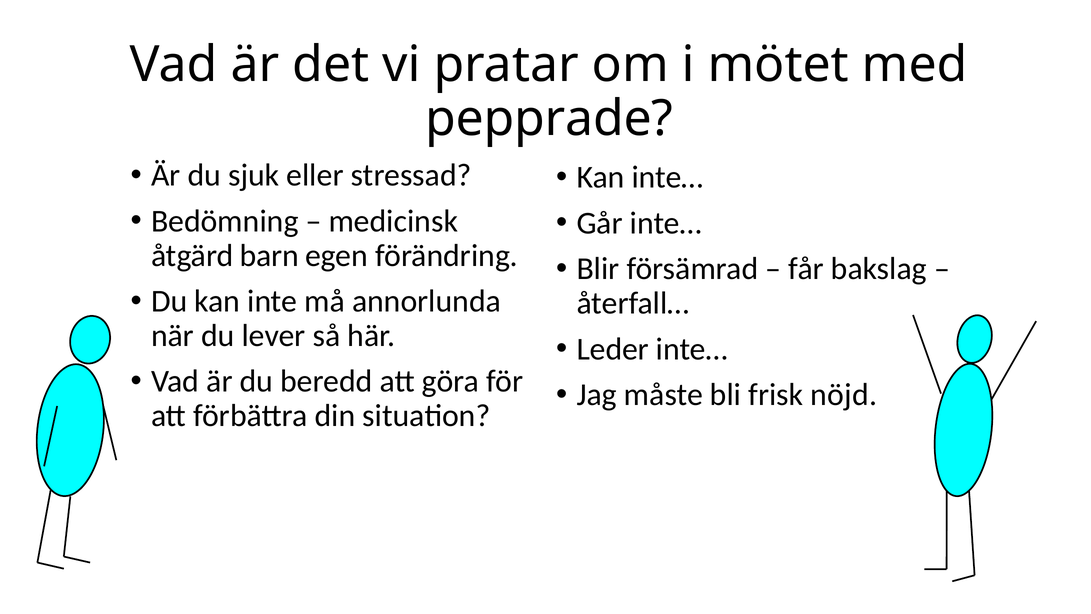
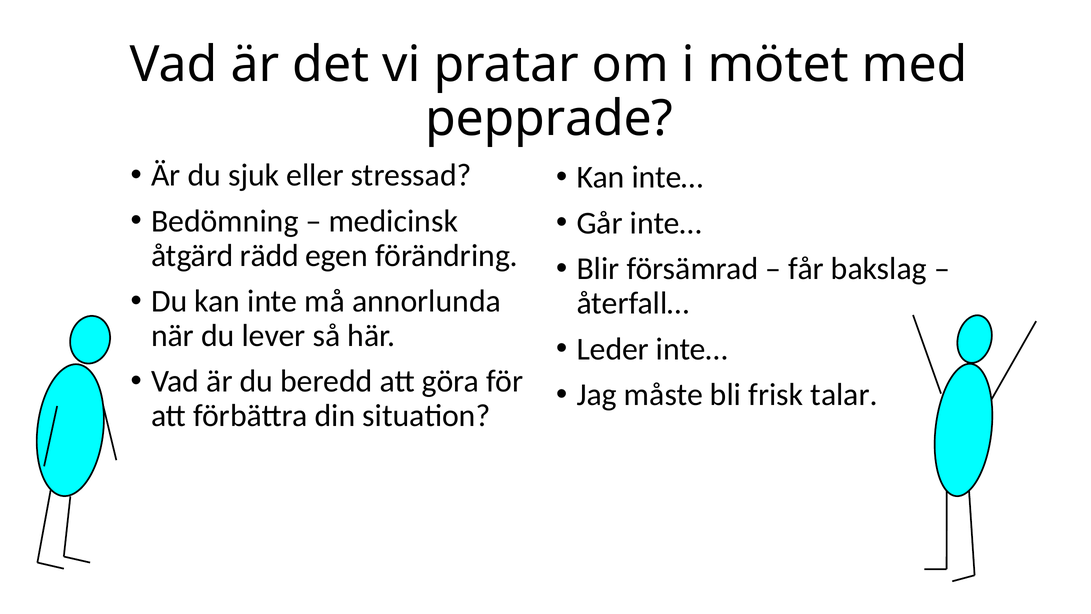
barn: barn -> rädd (269, 255)
nöjd: nöjd -> talar (844, 395)
